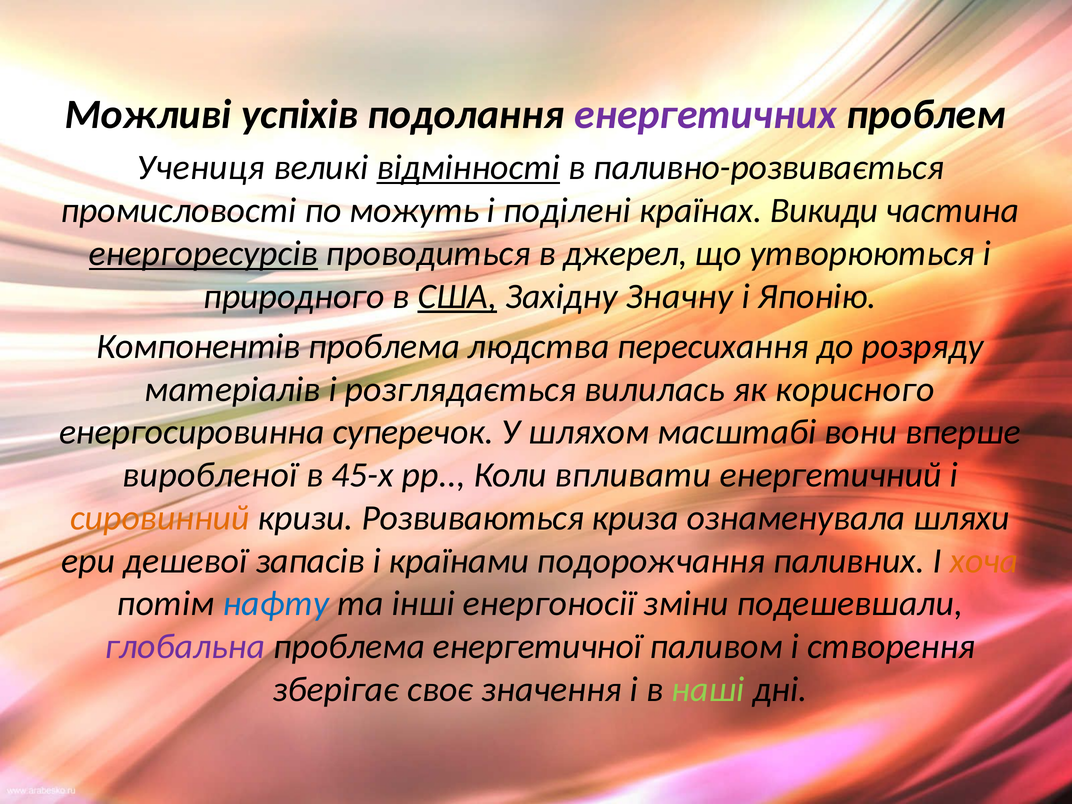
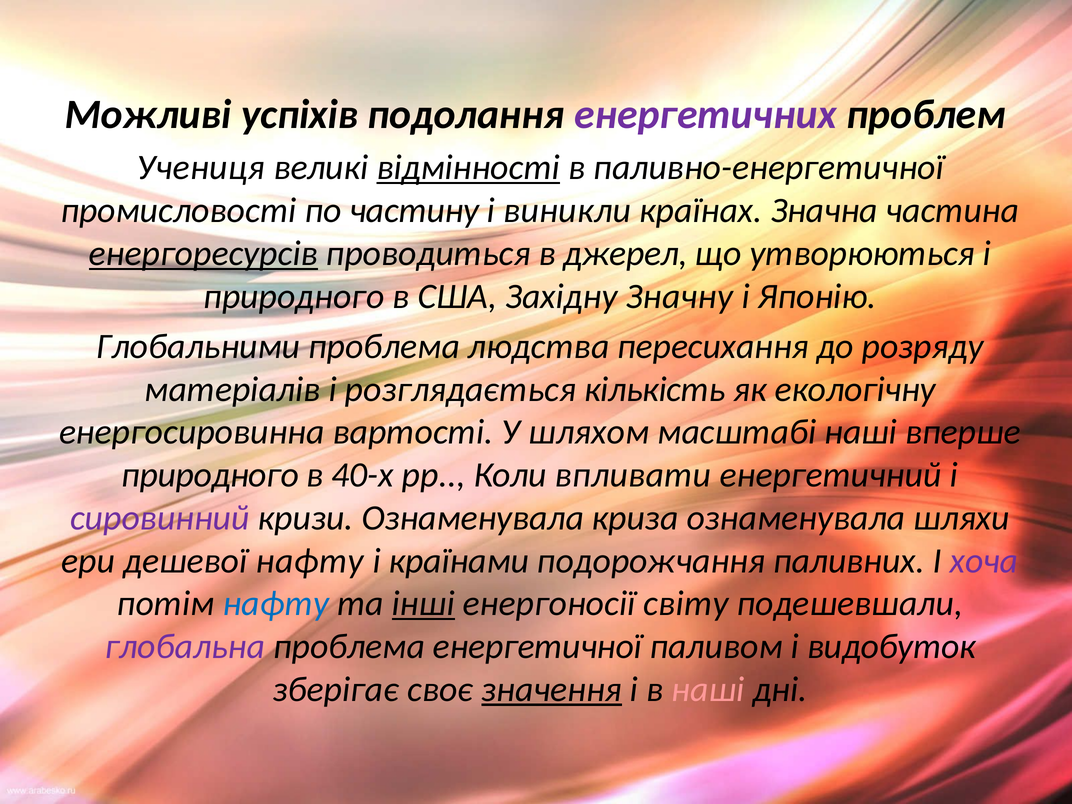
паливно-розвивається: паливно-розвивається -> паливно-енергетичної (769, 168)
можуть: можуть -> частину (414, 211)
поділені: поділені -> виникли (567, 211)
Викиди: Викиди -> Значна (824, 211)
США underline: present -> none (457, 296)
Компонентів: Компонентів -> Глобальними (198, 346)
вилилась: вилилась -> кількість (655, 389)
корисного: корисного -> екологічну (855, 389)
суперечок: суперечок -> вартості (413, 432)
масштабі вони: вони -> наші (861, 432)
виробленої: виробленої -> природного (210, 475)
45-х: 45-х -> 40-х (363, 475)
сировинний colour: orange -> purple (160, 518)
кризи Розвиваються: Розвиваються -> Ознаменувала (473, 518)
дешевої запасів: запасів -> нафту (310, 561)
хоча colour: orange -> purple (984, 561)
інші underline: none -> present (423, 604)
зміни: зміни -> світу (686, 604)
створення: створення -> видобуток (891, 647)
значення underline: none -> present (552, 689)
наші colour: light green -> pink (708, 689)
